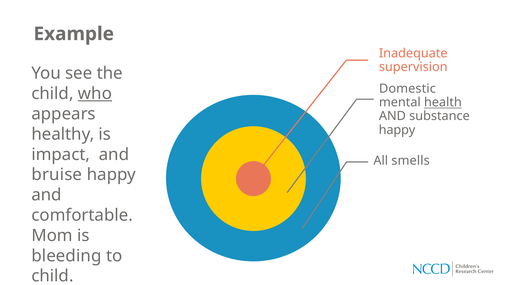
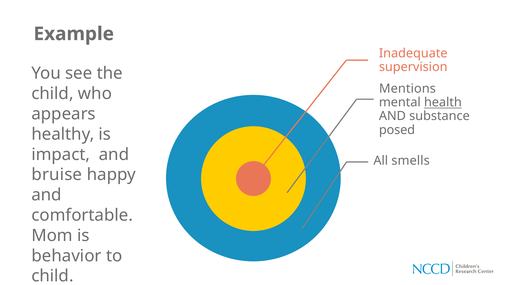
Domestic: Domestic -> Mentions (407, 89)
who underline: present -> none (95, 94)
happy: happy -> posed (397, 130)
bleeding: bleeding -> behavior (66, 256)
